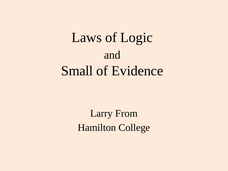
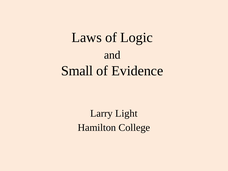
From: From -> Light (126, 113)
